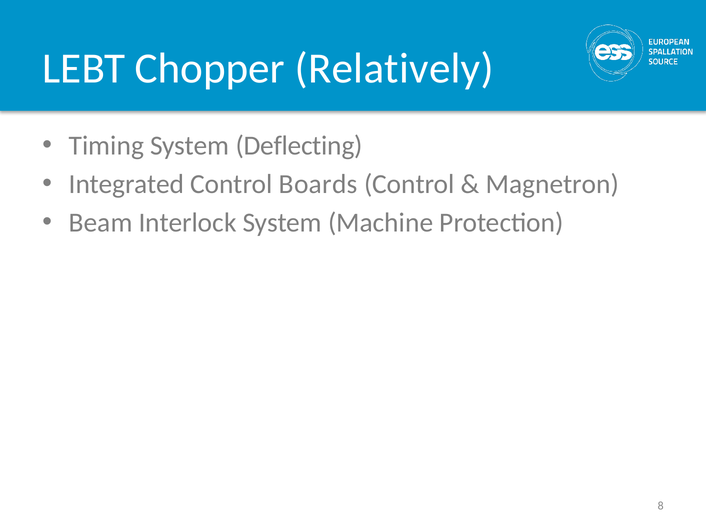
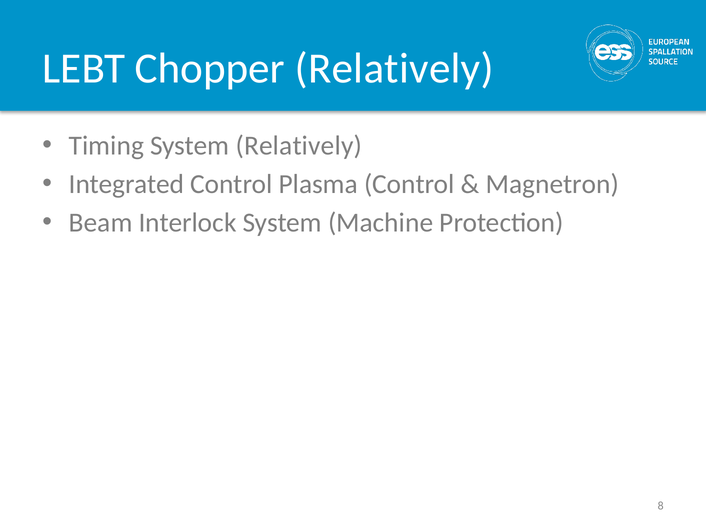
System Deflecting: Deflecting -> Relatively (299, 145)
Boards: Boards -> Plasma (318, 184)
